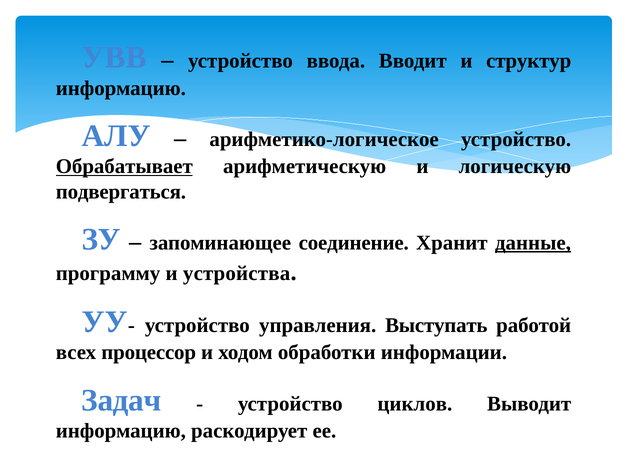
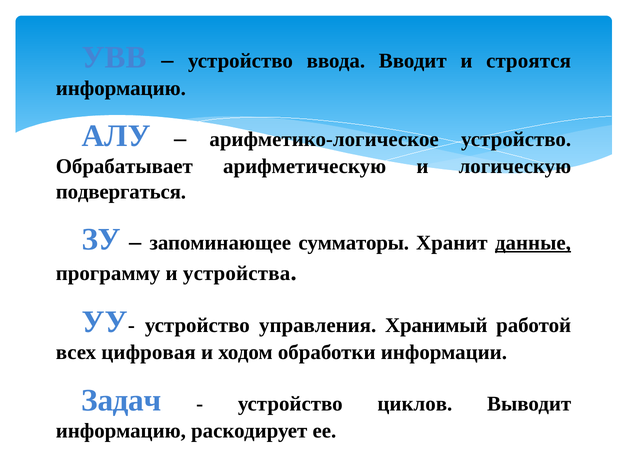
структур: структур -> строятся (529, 61)
Обрабатывает underline: present -> none (124, 167)
соединение: соединение -> сумматоры (354, 243)
Выступать: Выступать -> Хранимый (436, 326)
процессор: процессор -> цифровая (149, 353)
